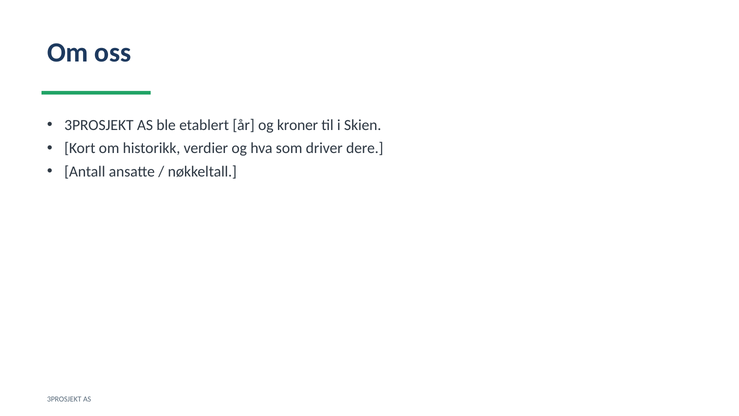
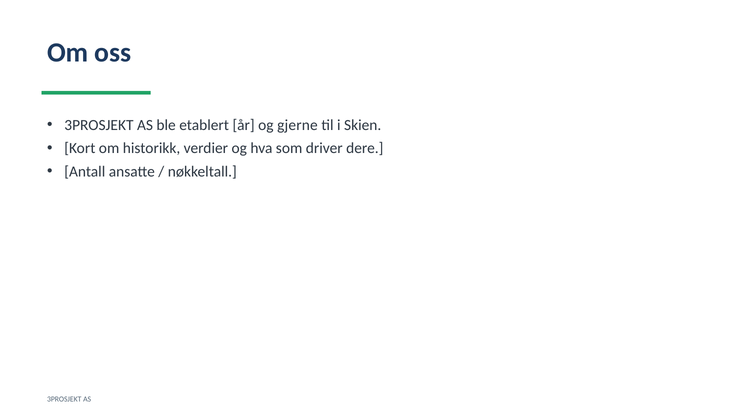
kroner: kroner -> gjerne (297, 125)
